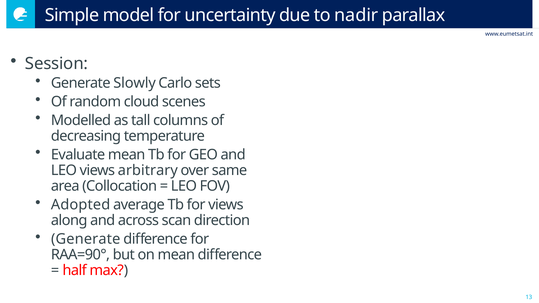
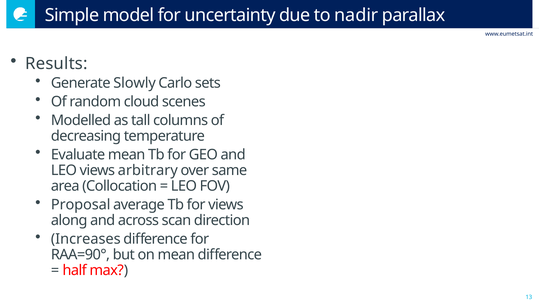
Session: Session -> Results (56, 64)
Adopted: Adopted -> Proposal (81, 205)
Generate: Generate -> Increases (86, 239)
